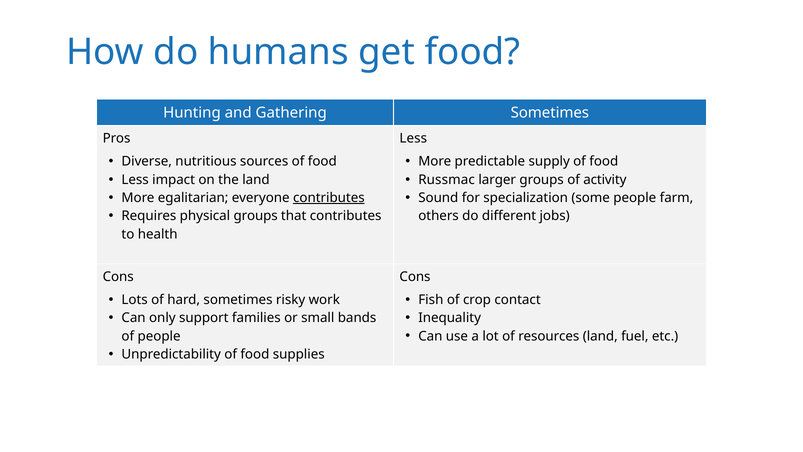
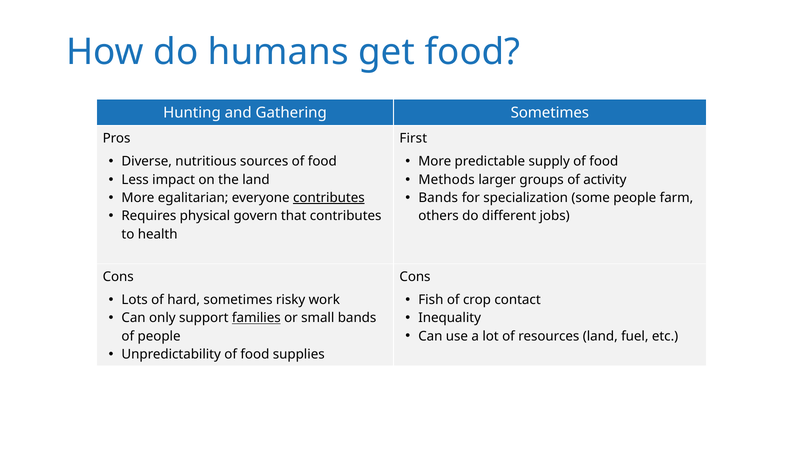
Less: Less -> First (413, 138)
Russmac: Russmac -> Methods (447, 180)
Sound: Sound -> Bands (438, 198)
physical groups: groups -> govern (256, 216)
families underline: none -> present (256, 318)
